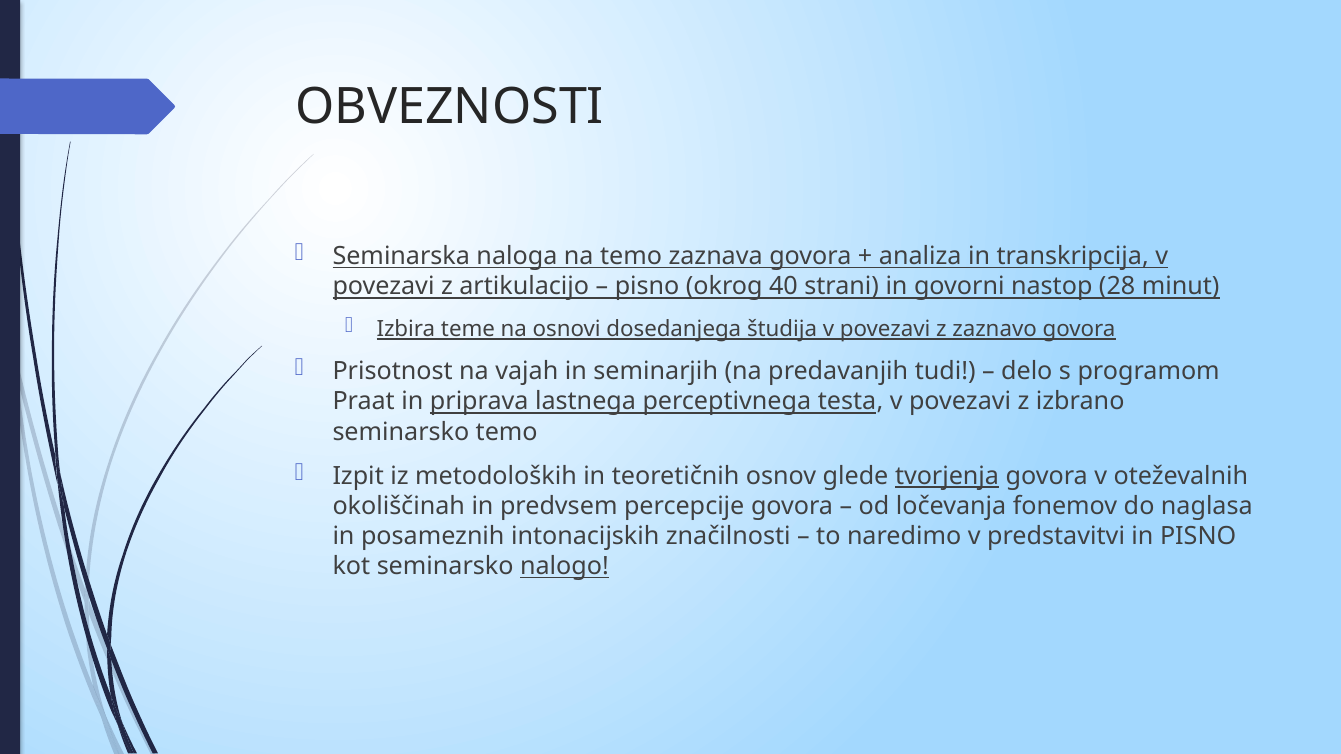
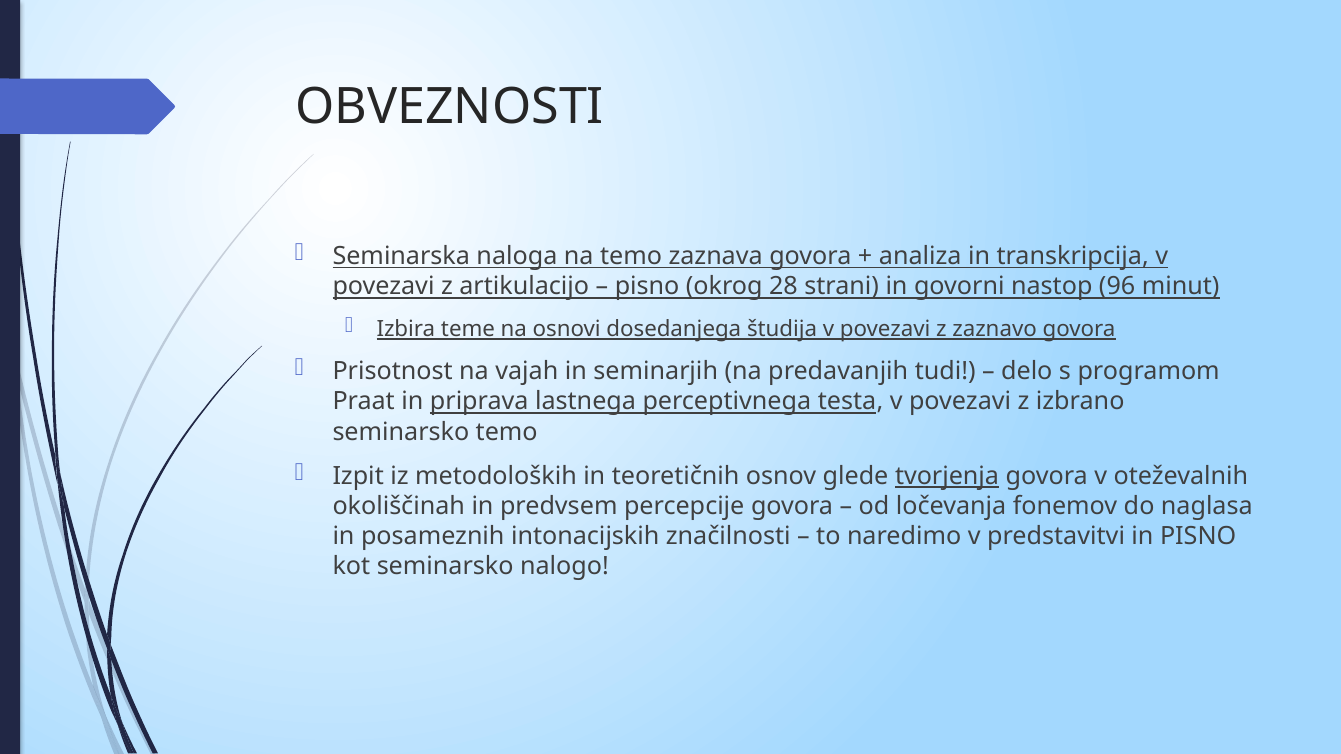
40: 40 -> 28 (784, 287)
28: 28 -> 96 (1117, 287)
nalogo underline: present -> none (564, 567)
